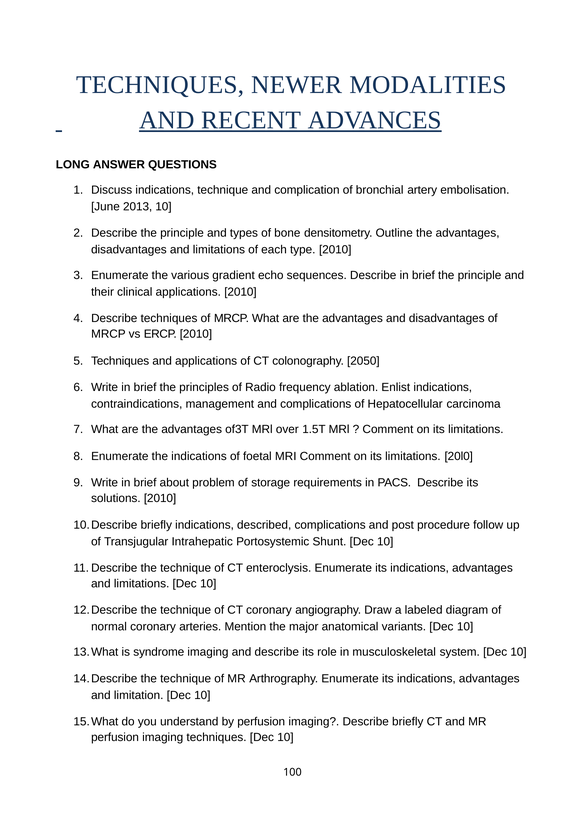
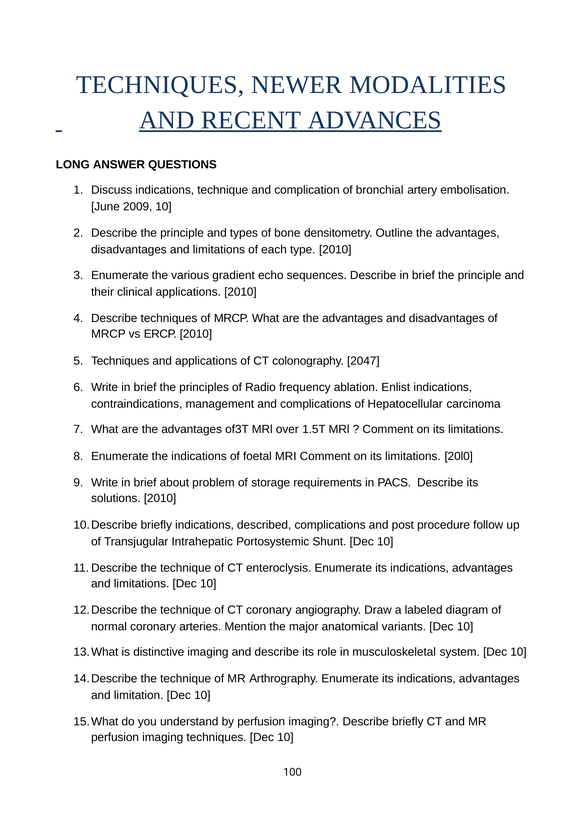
2013: 2013 -> 2009 (138, 207)
2050: 2050 -> 2047 (363, 361)
syndrome: syndrome -> distinctive (159, 652)
